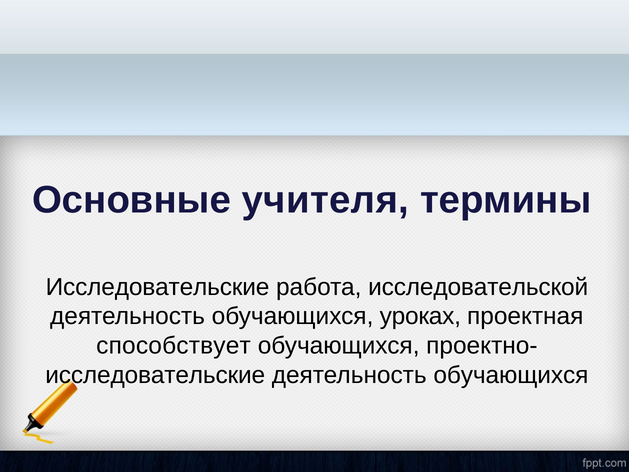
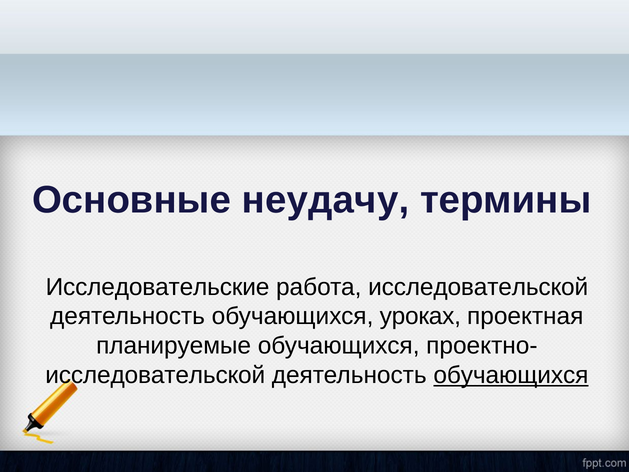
учителя: учителя -> неудачу (325, 200)
способствует: способствует -> планируемые (174, 346)
исследовательские: исследовательские -> исследовательской (155, 375)
обучающихся underline: none -> present (511, 375)
